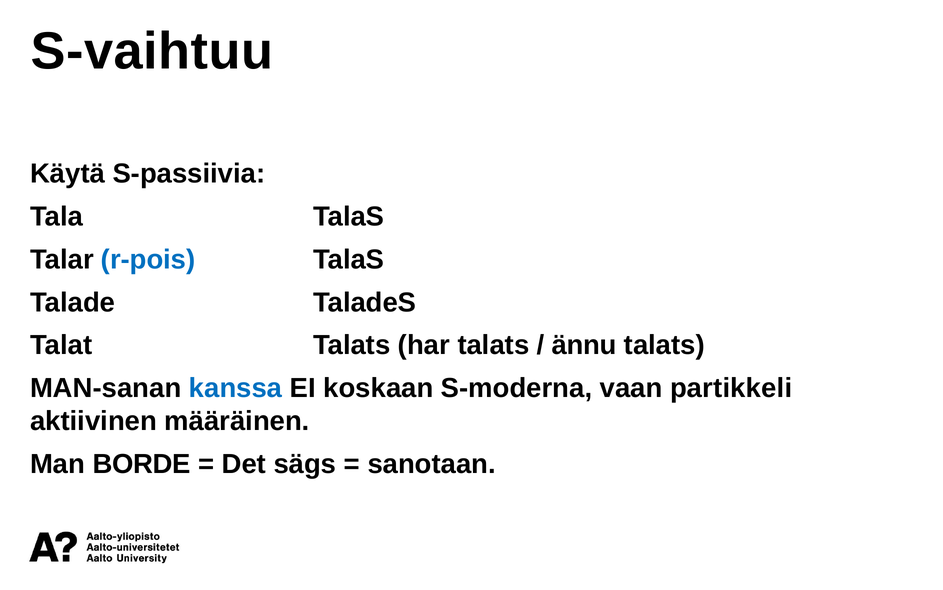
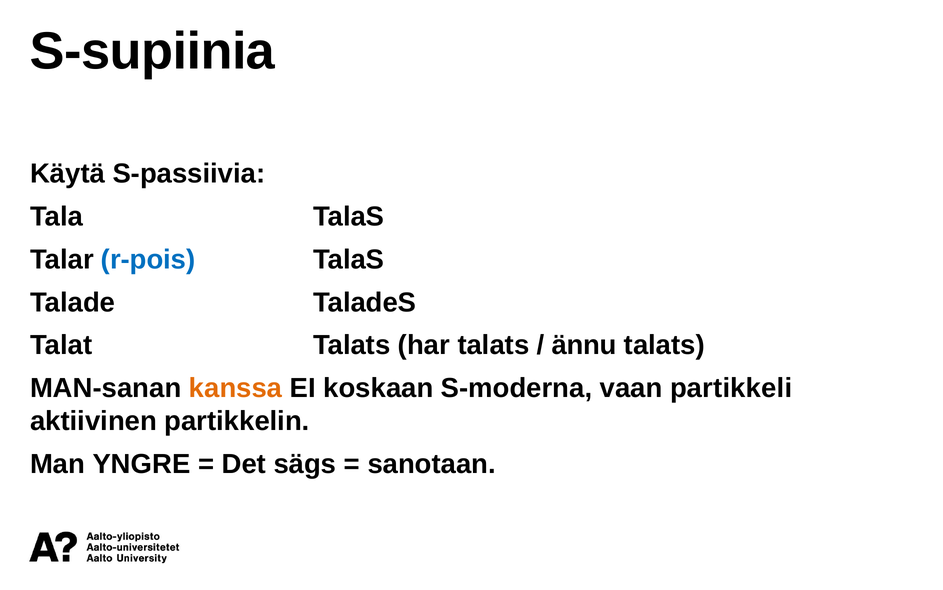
S-vaihtuu: S-vaihtuu -> S-supiinia (152, 51)
kanssa colour: blue -> orange (236, 388)
määräinen: määräinen -> partikkelin (237, 421)
BORDE: BORDE -> YNGRE (142, 464)
